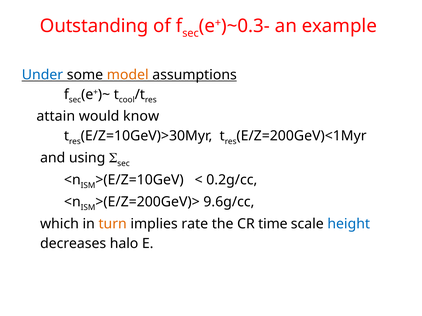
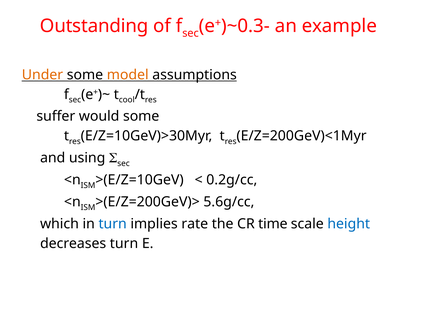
Under colour: blue -> orange (42, 75)
attain: attain -> suffer (56, 117)
would know: know -> some (141, 117)
9.6g/cc: 9.6g/cc -> 5.6g/cc (229, 202)
turn colour: orange -> blue (113, 224)
decreases halo: halo -> turn (124, 244)
